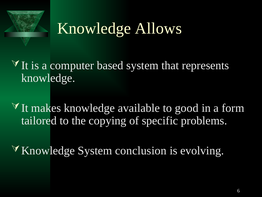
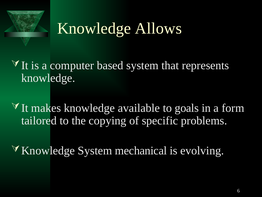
good: good -> goals (187, 108)
conclusion: conclusion -> mechanical (141, 150)
